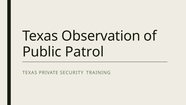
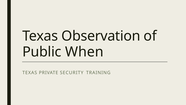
Patrol: Patrol -> When (84, 52)
